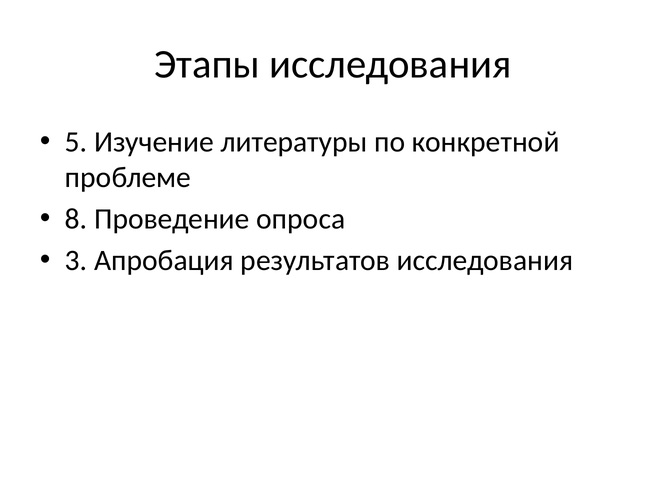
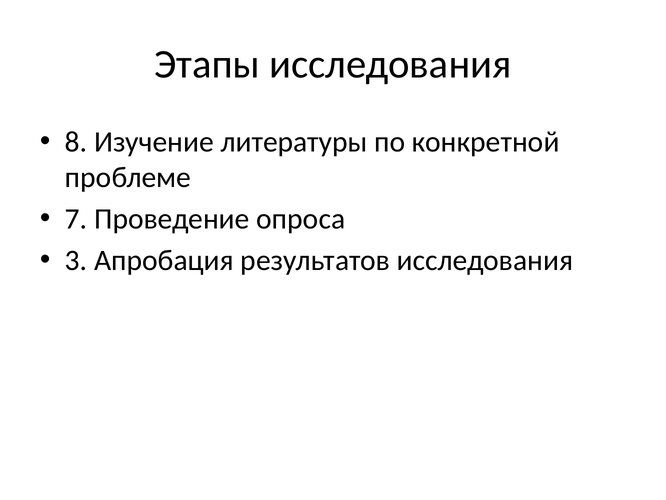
5: 5 -> 8 (76, 142)
8: 8 -> 7 (76, 219)
